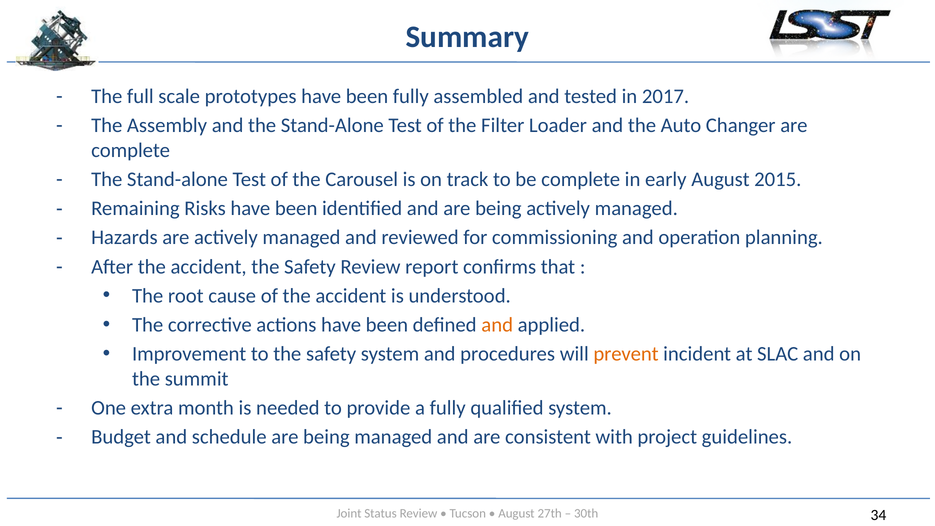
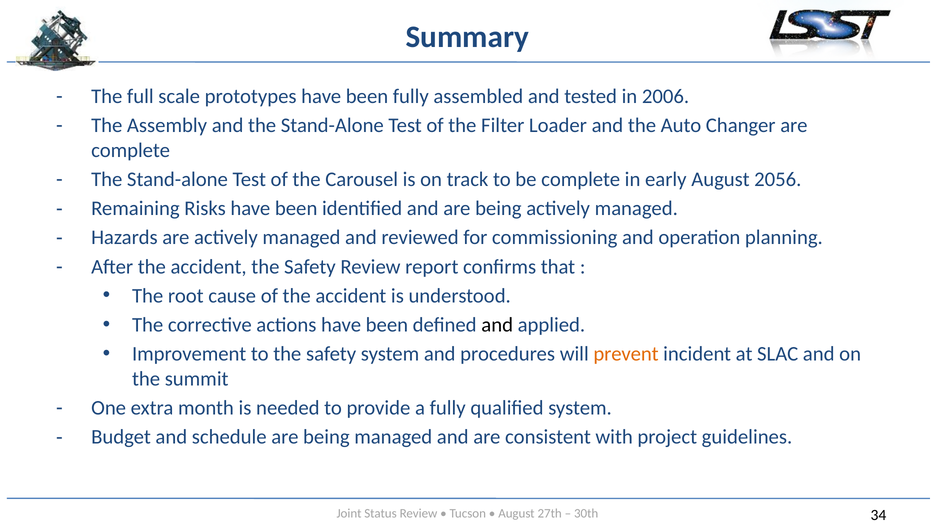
2017: 2017 -> 2006 (666, 96)
2015: 2015 -> 2056 (778, 179)
and colour: orange -> black (497, 325)
